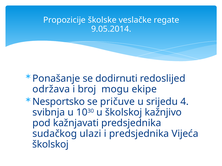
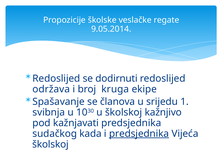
Ponašanje: Ponašanje -> Redoslijed (56, 79)
mogu: mogu -> kruga (115, 89)
Nesportsko: Nesportsko -> Spašavanje (59, 102)
pričuve: pričuve -> članova (118, 102)
4: 4 -> 1 (185, 102)
ulazi: ulazi -> kada (91, 134)
predsjednika underline: none -> present (139, 134)
